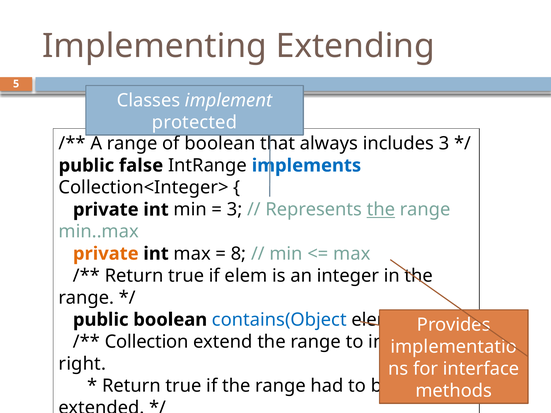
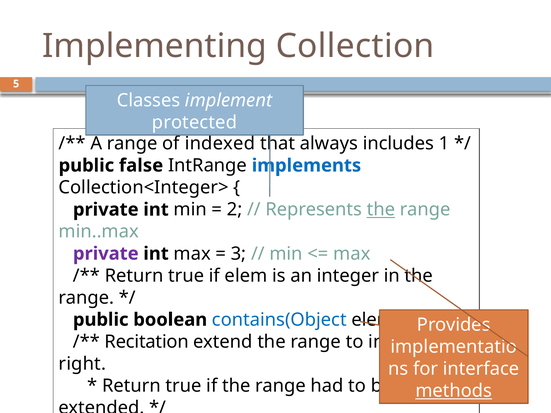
Extending: Extending -> Collection (355, 46)
of boolean: boolean -> indexed (220, 144)
includes 3: 3 -> 1 (444, 144)
3: 3 -> 2 (235, 210)
private colour: orange -> purple (106, 254)
8: 8 -> 3 (238, 254)
Collection: Collection -> Recitation (147, 342)
methods underline: none -> present (454, 391)
